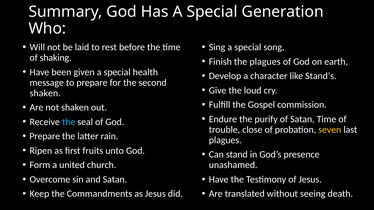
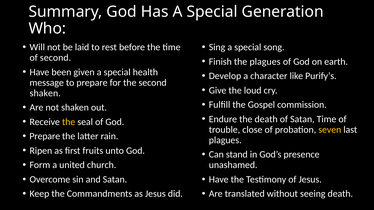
of shaking: shaking -> second (56, 58)
Stand’s: Stand’s -> Purify’s (321, 76)
the purify: purify -> death (266, 119)
the colour: light blue -> yellow (69, 122)
